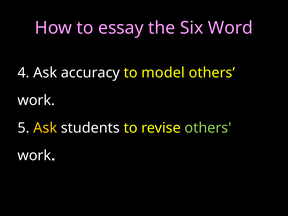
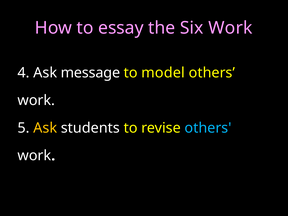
Six Word: Word -> Work (230, 28)
accuracy: accuracy -> message (90, 73)
others colour: light green -> light blue (208, 128)
